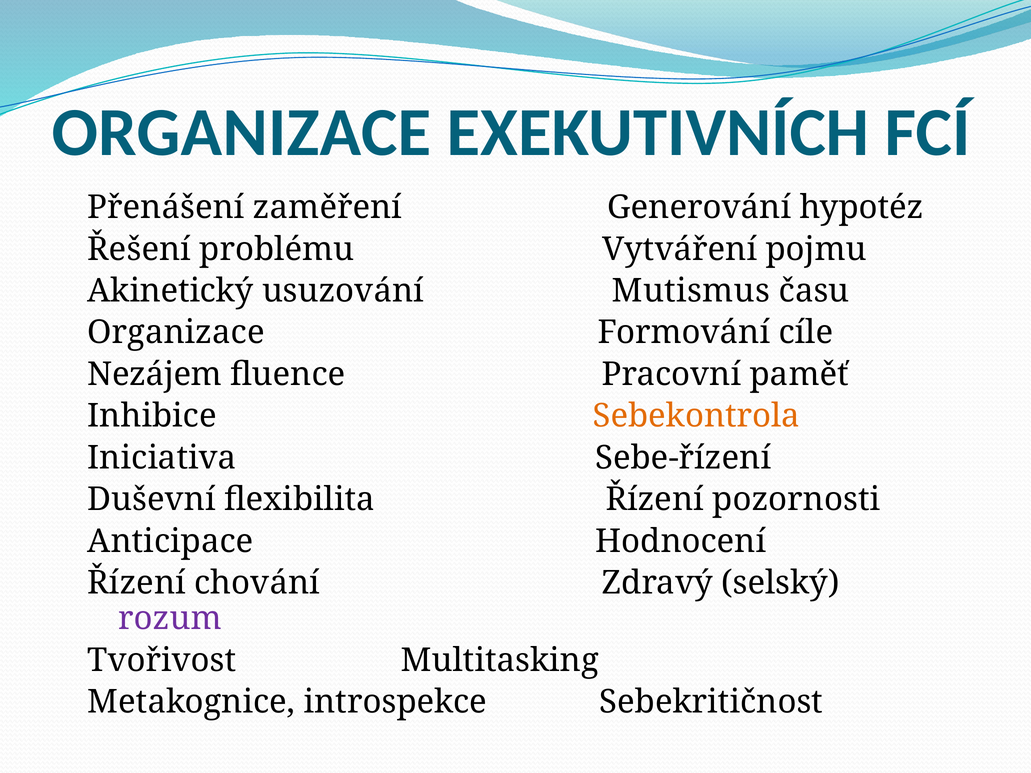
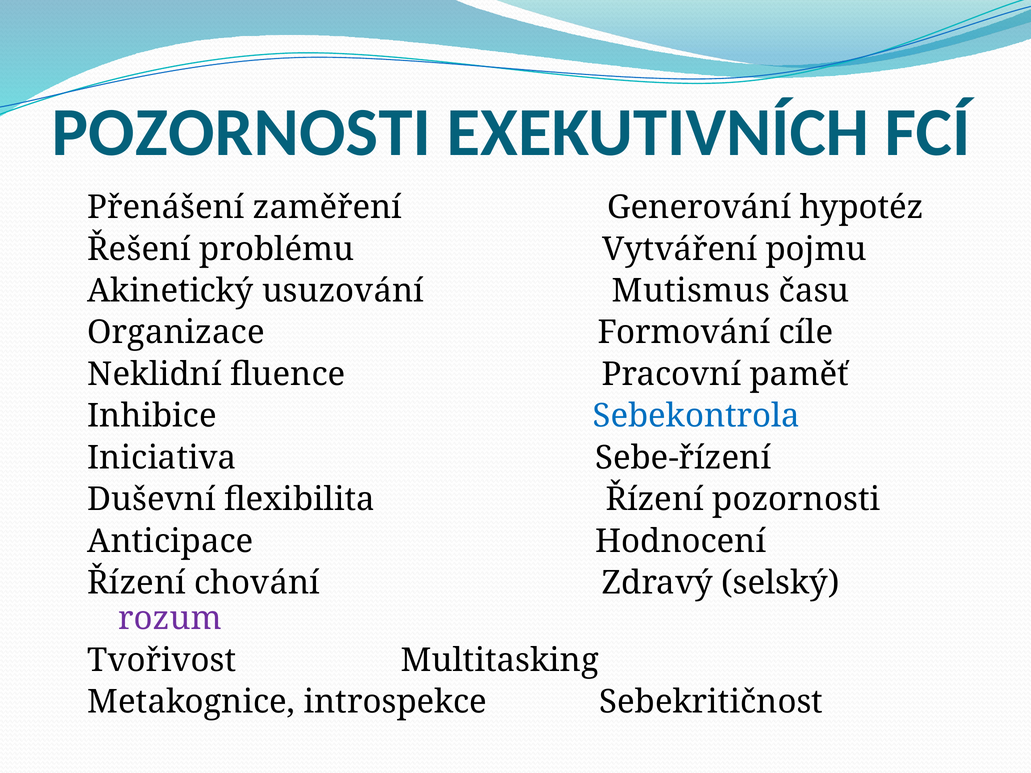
ORGANIZACE: ORGANIZACE -> POZORNOSTI (241, 133)
Nezájem: Nezájem -> Neklidní (155, 374)
Sebekontrola colour: orange -> blue (696, 416)
